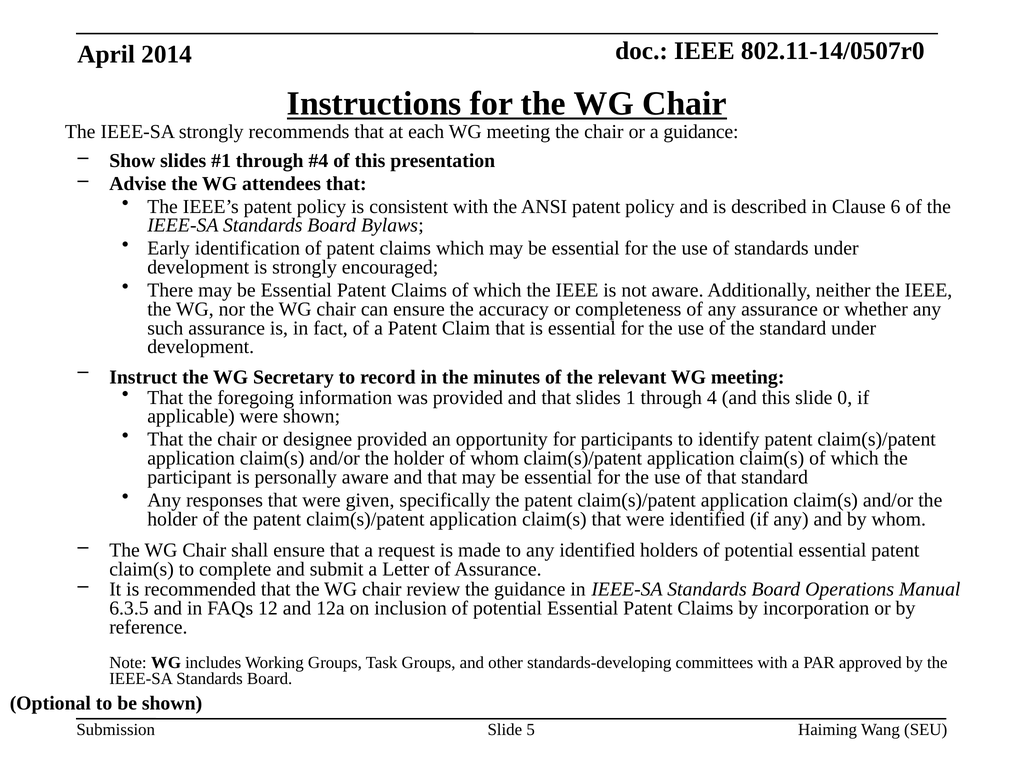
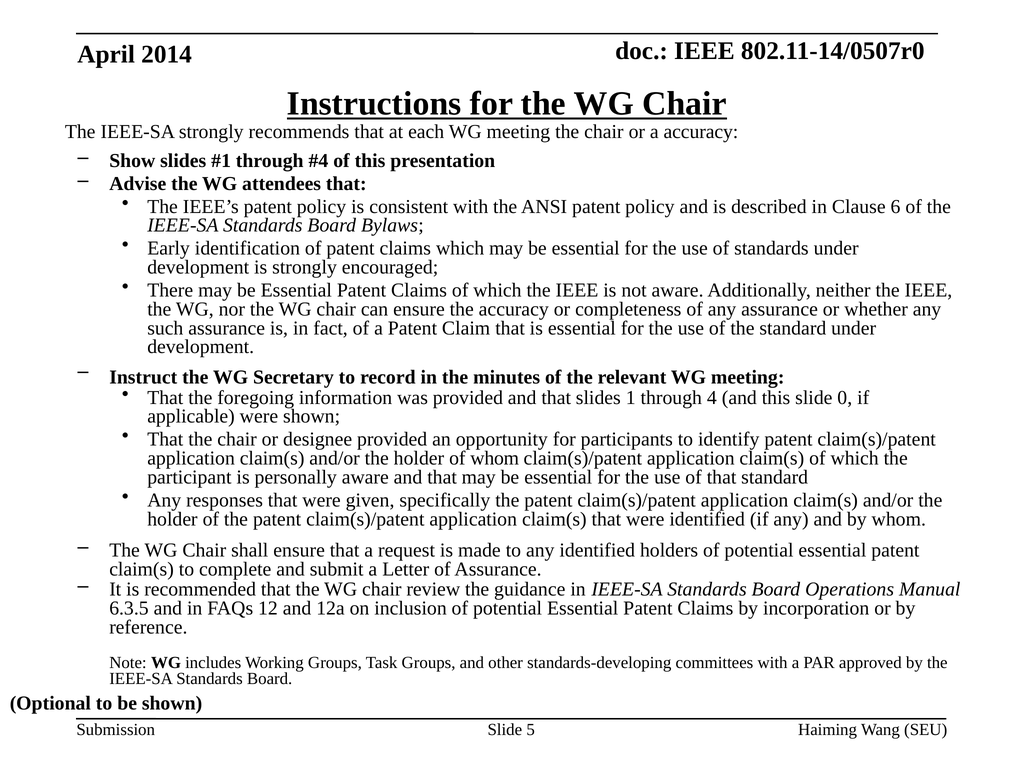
a guidance: guidance -> accuracy (701, 132)
